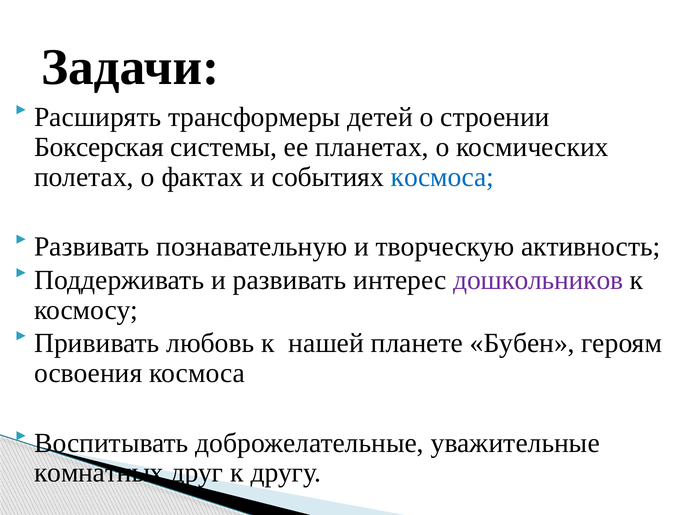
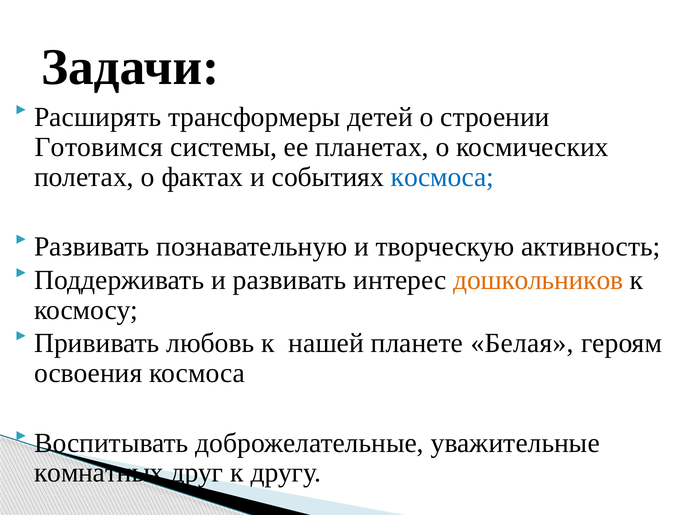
Боксерская: Боксерская -> Готовимся (99, 147)
дошкольников colour: purple -> orange (538, 280)
Бубен: Бубен -> Белая (522, 343)
